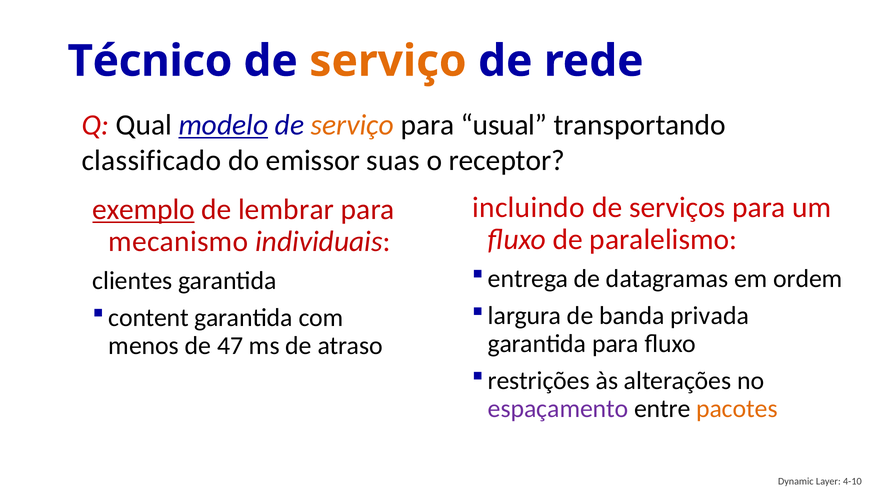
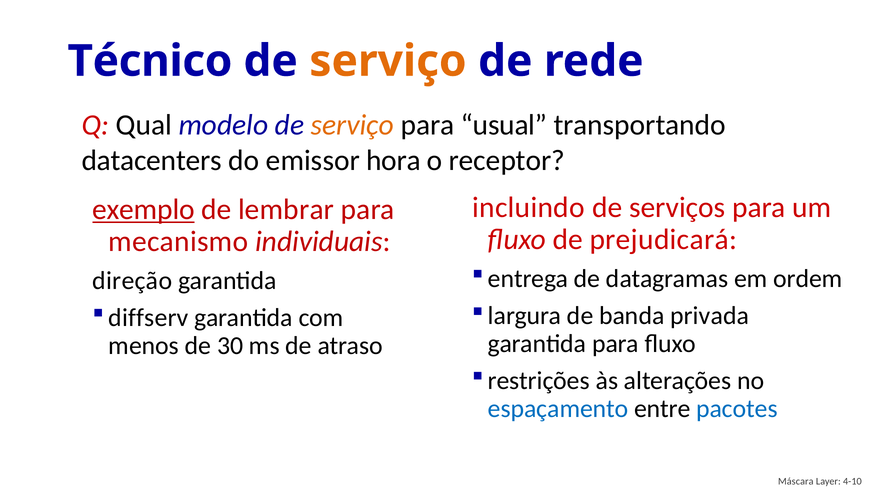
modelo underline: present -> none (223, 125)
classificado: classificado -> datacenters (152, 160)
suas: suas -> hora (393, 160)
paralelismo: paralelismo -> prejudicará (663, 240)
clientes: clientes -> direção (132, 281)
content: content -> diffserv (148, 318)
47: 47 -> 30 (230, 345)
espaçamento colour: purple -> blue (558, 408)
pacotes colour: orange -> blue (737, 408)
Dynamic: Dynamic -> Máscara (796, 481)
